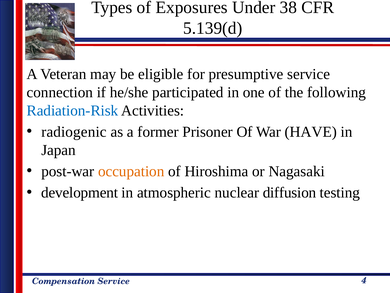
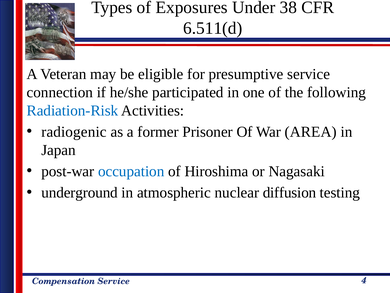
5.139(d: 5.139(d -> 6.511(d (213, 28)
HAVE: HAVE -> AREA (311, 132)
occupation colour: orange -> blue (131, 171)
development: development -> underground (80, 192)
